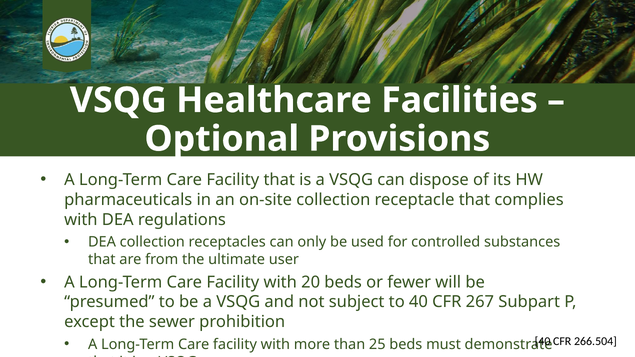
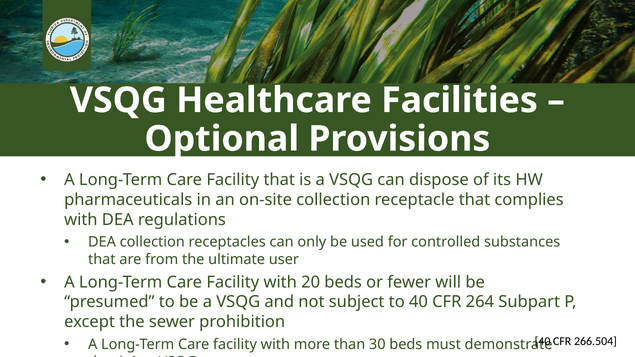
267: 267 -> 264 (480, 302)
25: 25 -> 30 (377, 344)
